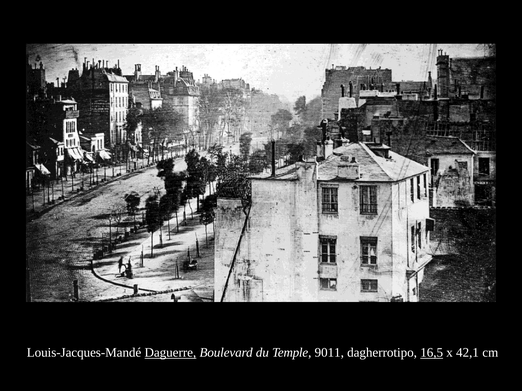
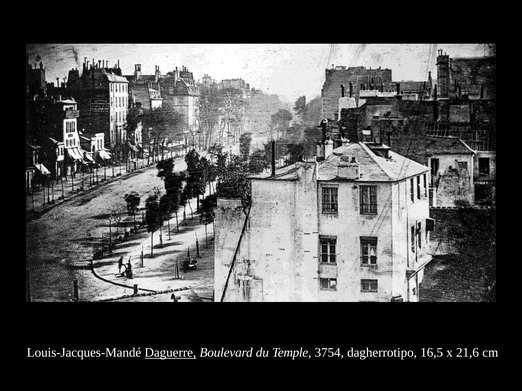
9011: 9011 -> 3754 (329, 353)
16,5 underline: present -> none (432, 353)
42,1: 42,1 -> 21,6 (467, 353)
